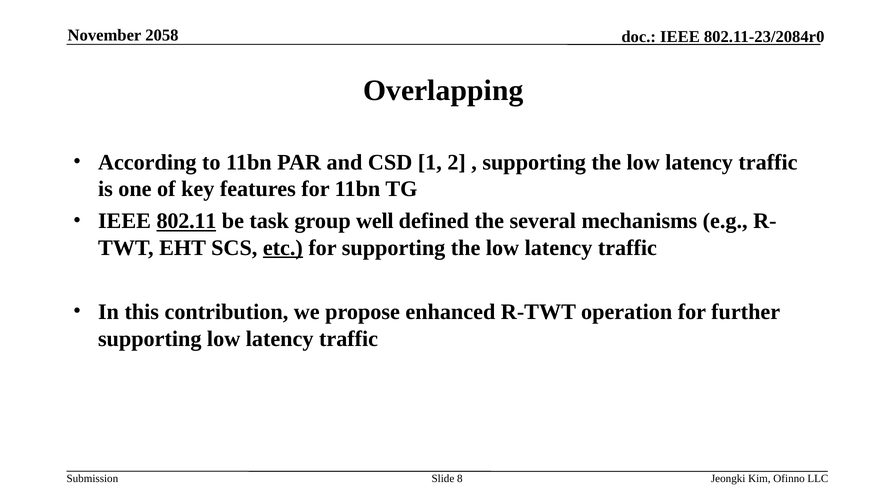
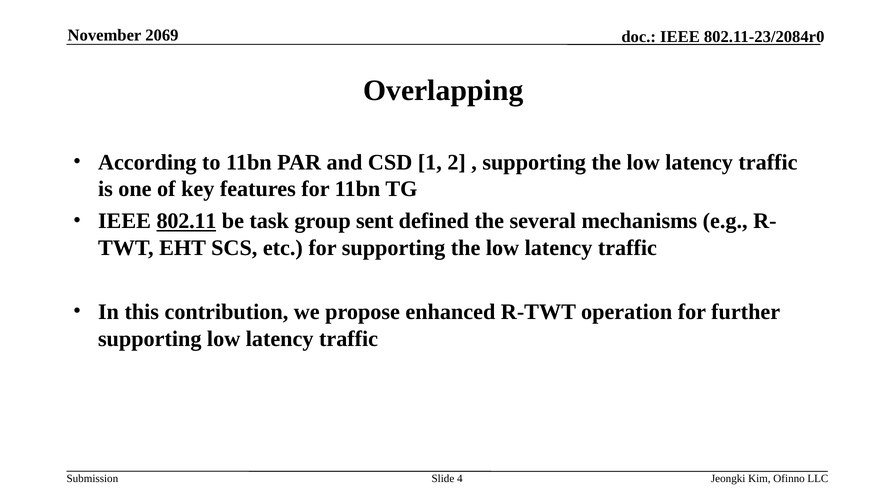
2058: 2058 -> 2069 (162, 35)
well: well -> sent (375, 221)
etc underline: present -> none (283, 248)
8: 8 -> 4 (460, 479)
